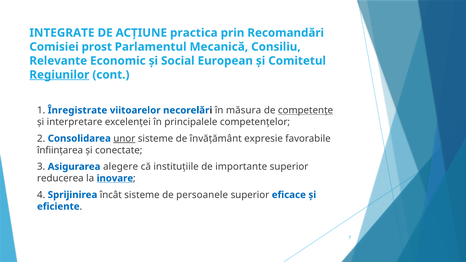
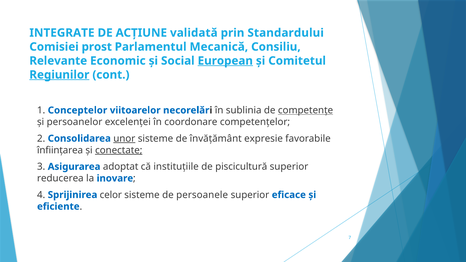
practica: practica -> validată (194, 33)
Recomandări: Recomandări -> Standardului (286, 33)
European underline: none -> present (225, 61)
Înregistrate: Înregistrate -> Conceptelor (77, 110)
măsura: măsura -> sublinia (244, 110)
interpretare: interpretare -> persoanelor (75, 122)
principalele: principalele -> coordonare (191, 122)
conectate underline: none -> present (119, 150)
alegere: alegere -> adoptat (121, 167)
importante: importante -> piscicultură (241, 167)
inovare underline: present -> none (115, 178)
încât: încât -> celor (111, 195)
